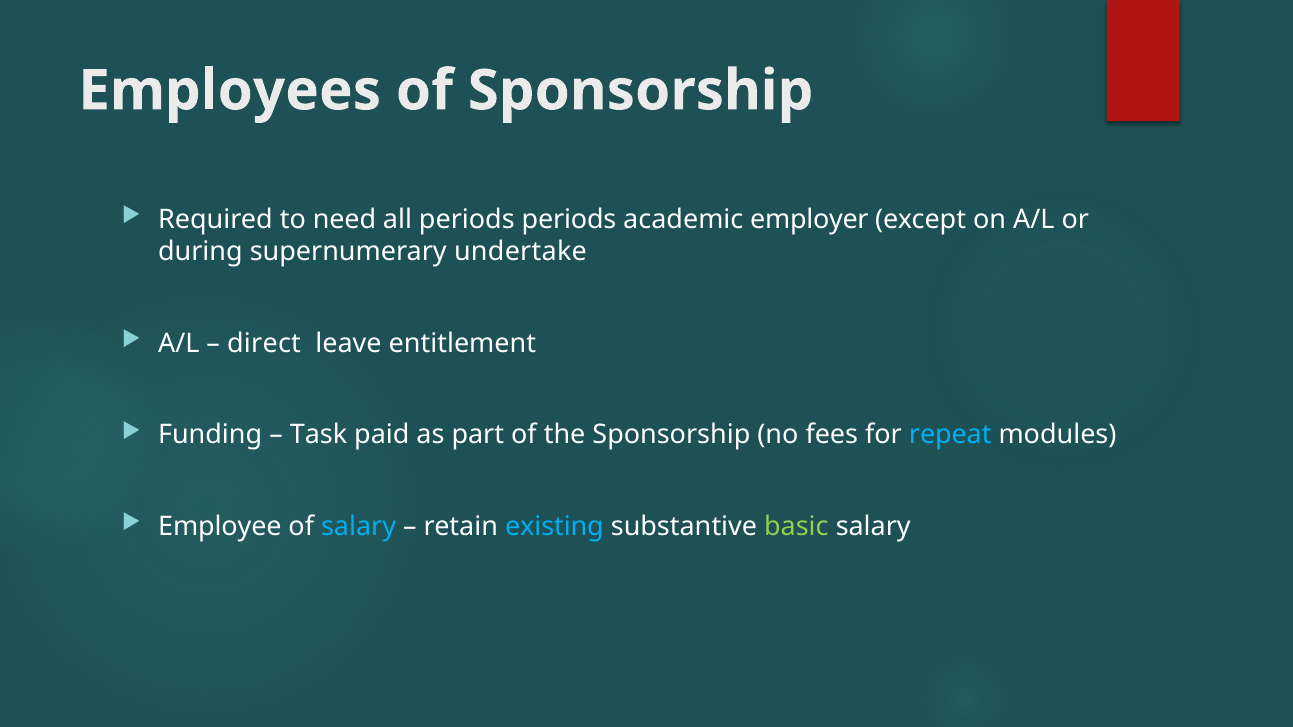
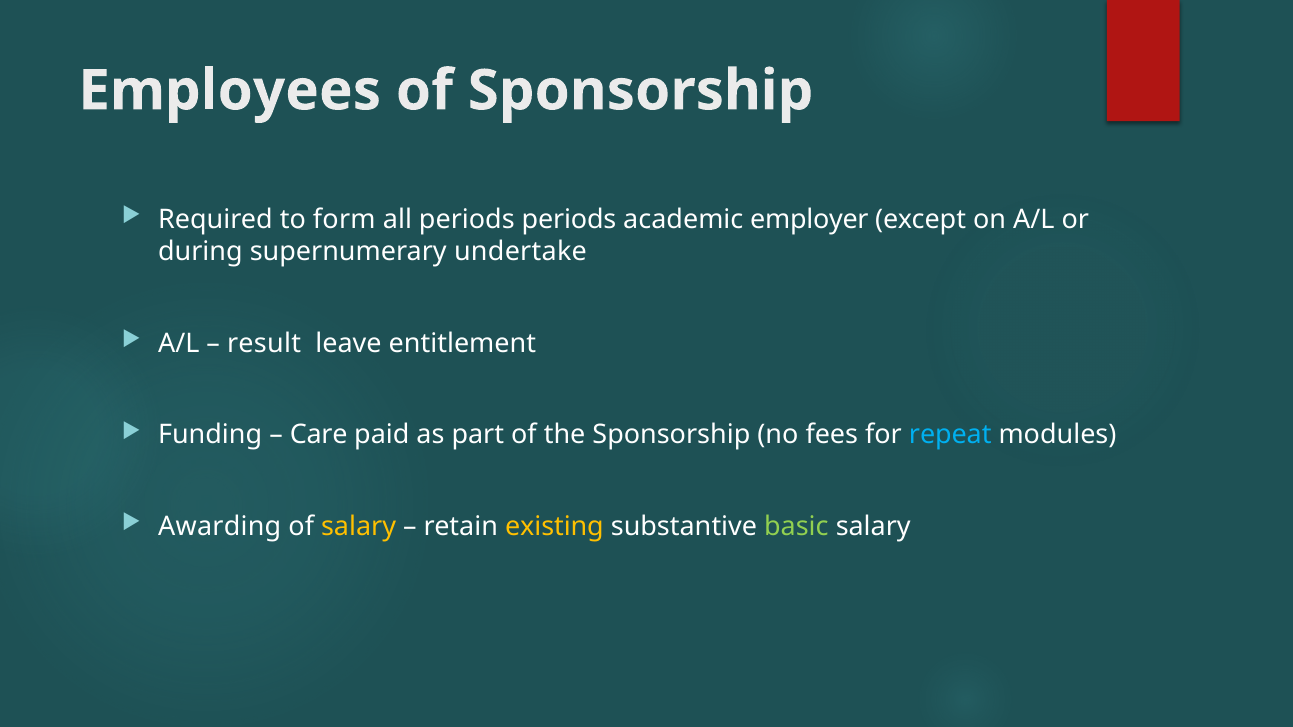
need: need -> form (344, 219)
direct: direct -> result (264, 343)
Task: Task -> Care (319, 435)
Employee: Employee -> Awarding (220, 527)
salary colour: light blue -> yellow (359, 527)
existing colour: light blue -> yellow (554, 527)
